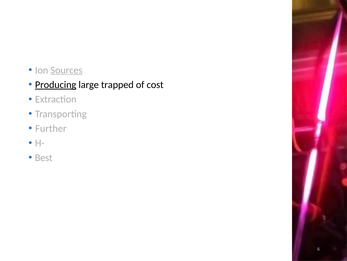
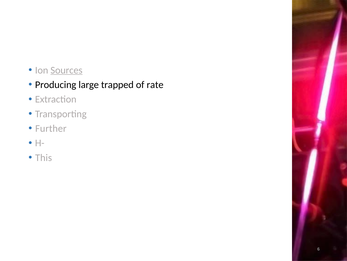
Producing underline: present -> none (56, 85)
cost: cost -> rate (155, 85)
Best: Best -> This (44, 157)
